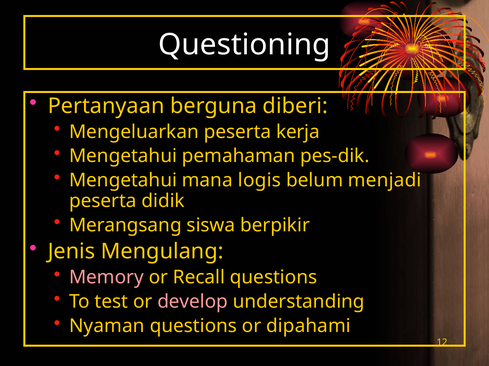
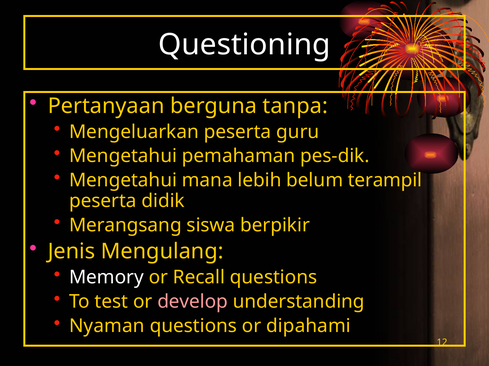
diberi: diberi -> tanpa (295, 106)
kerja: kerja -> guru (298, 132)
logis: logis -> lebih (260, 181)
menjadi: menjadi -> terampil (385, 181)
Memory colour: pink -> white (106, 278)
